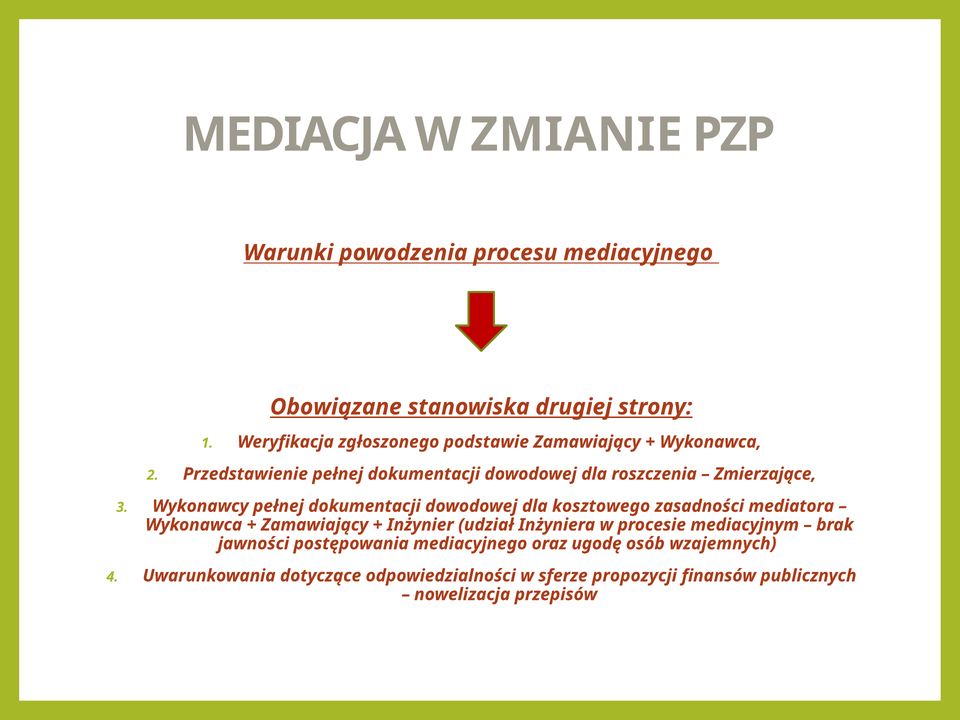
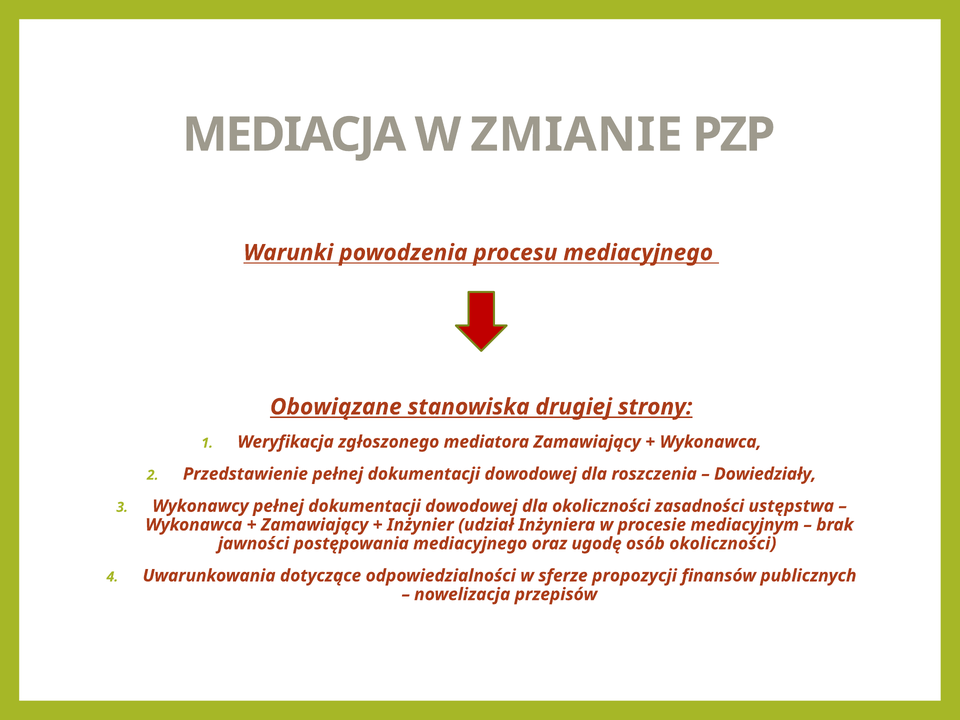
podstawie: podstawie -> mediatora (486, 442)
Zmierzające: Zmierzające -> Dowiedziały (765, 474)
dla kosztowego: kosztowego -> okoliczności (601, 506)
mediatora: mediatora -> ustępstwa (791, 506)
osób wzajemnych: wzajemnych -> okoliczności (723, 544)
